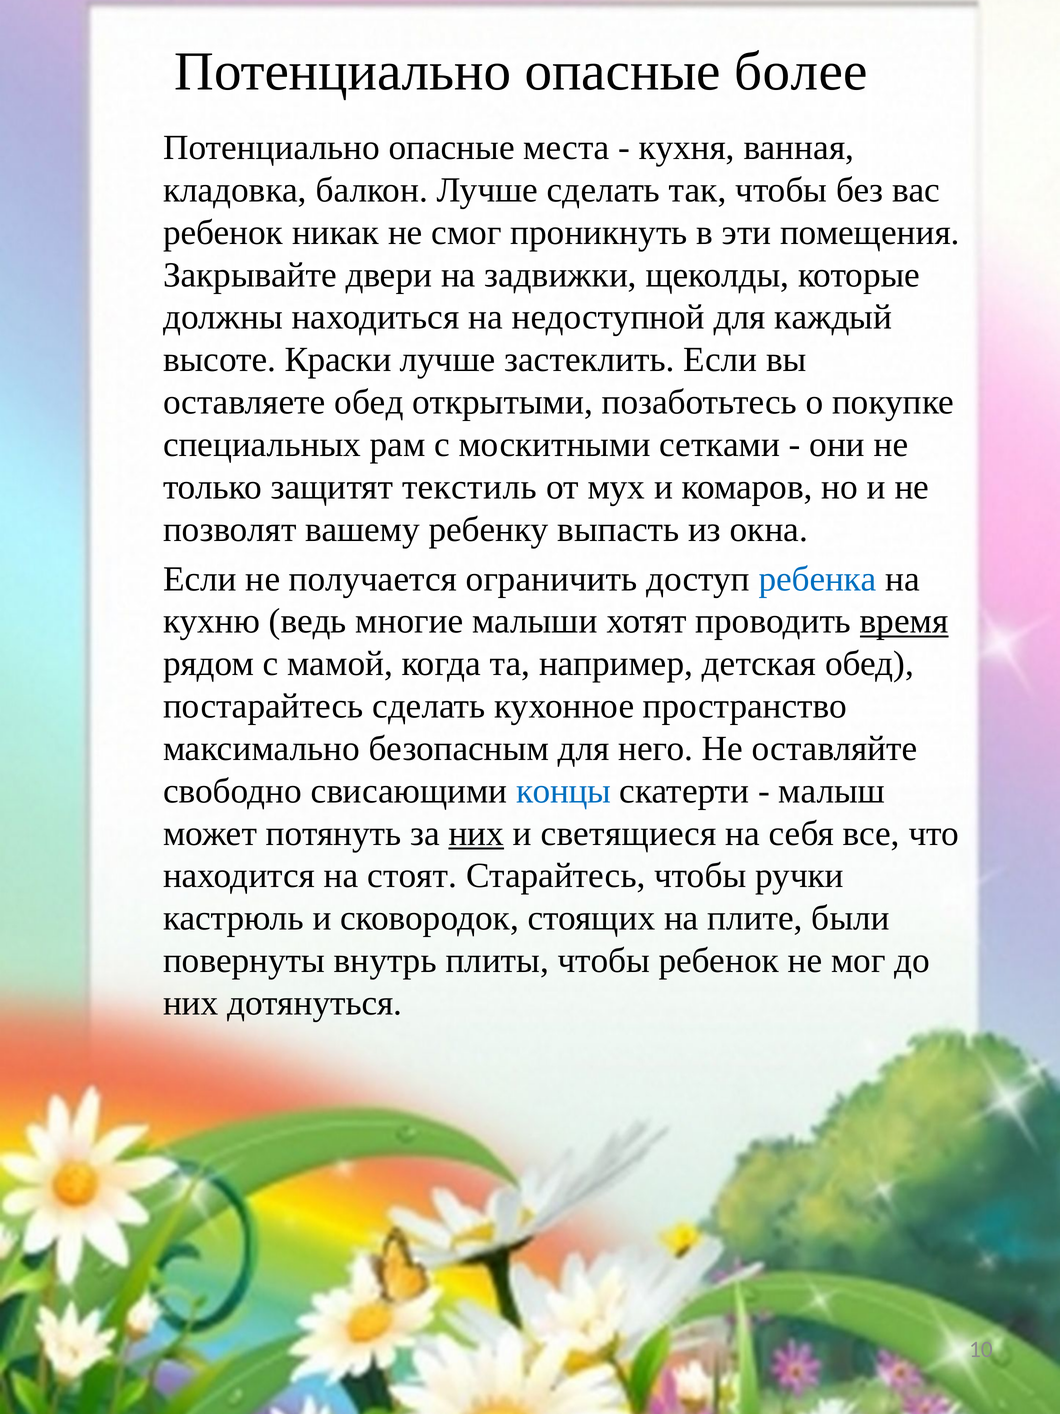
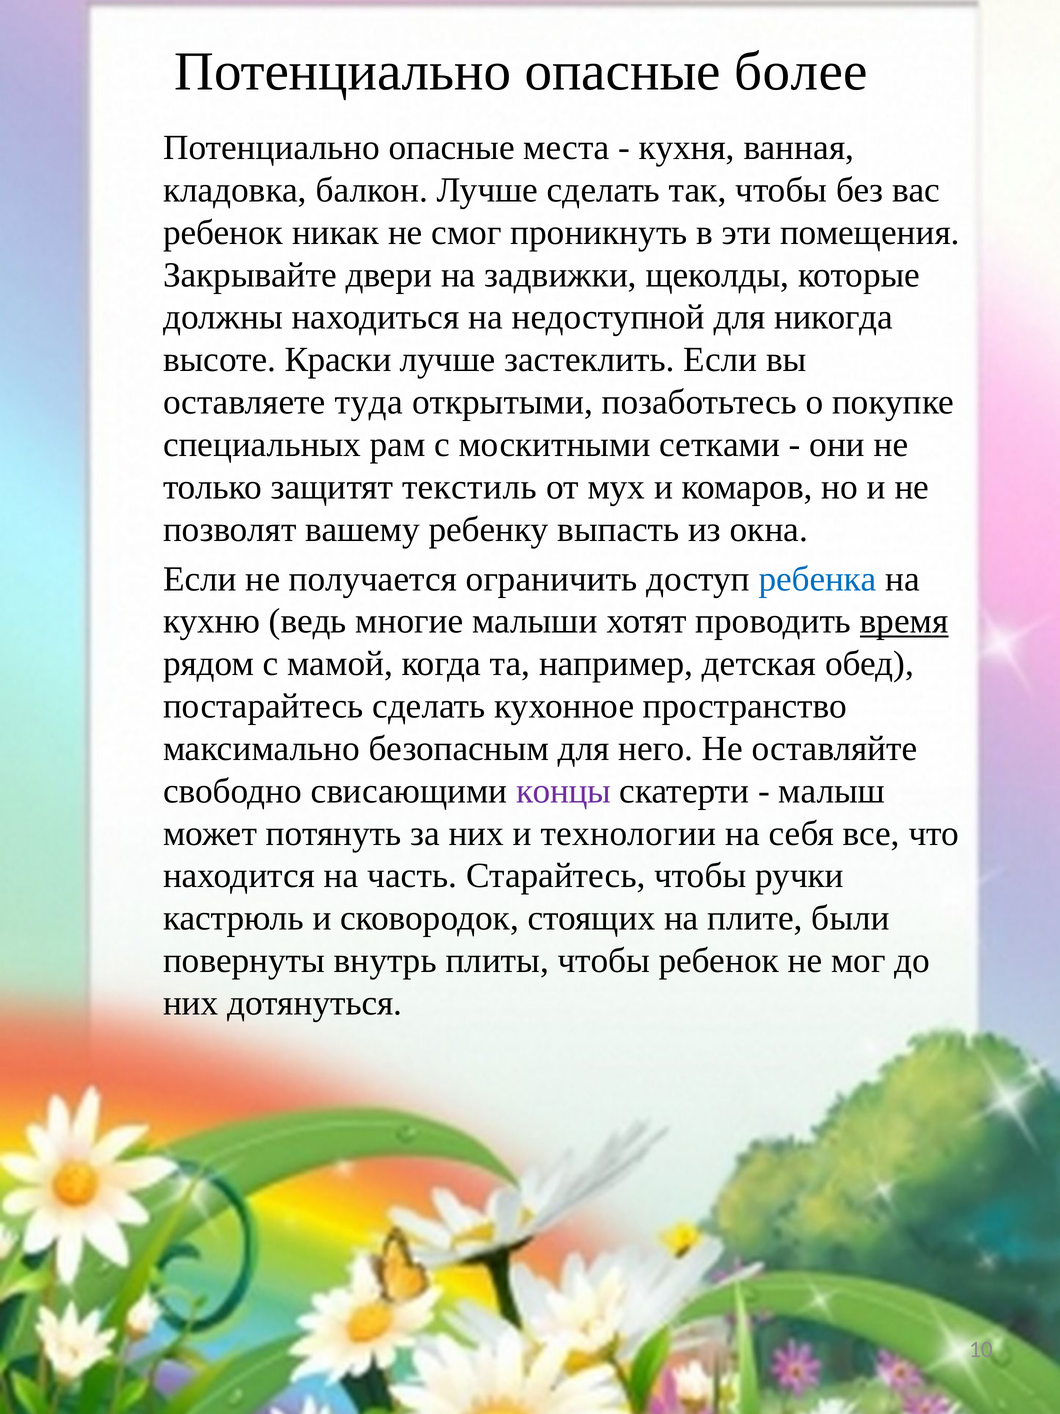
каждый: каждый -> никогда (833, 317)
оставляете обед: обед -> туда (369, 402)
концы colour: blue -> purple (564, 791)
них underline: present -> none (476, 833)
светящиеся: светящиеся -> технологии (628, 833)
стоят: стоят -> часть (412, 875)
